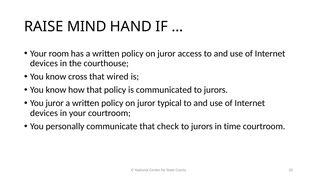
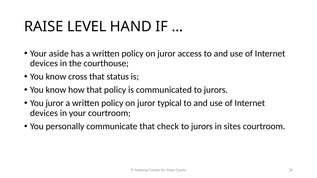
MIND: MIND -> LEVEL (87, 27)
room: room -> aside (59, 54)
wired: wired -> status (118, 77)
time: time -> sites (232, 127)
